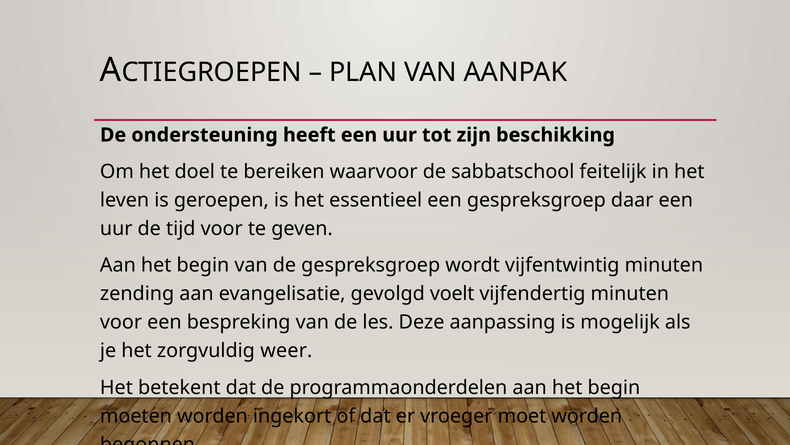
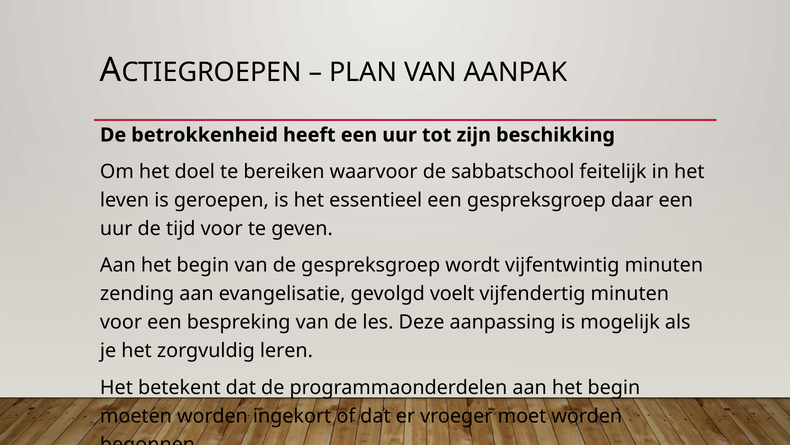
ondersteuning: ondersteuning -> betrokkenheid (205, 135)
weer: weer -> leren (286, 350)
